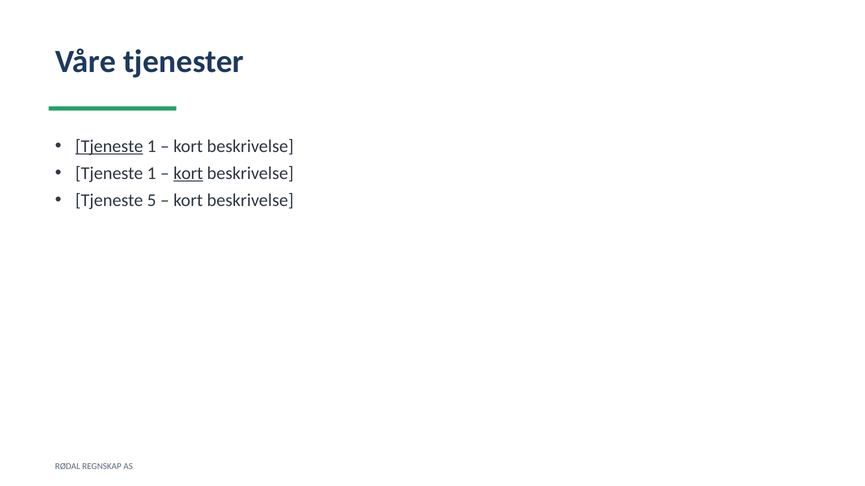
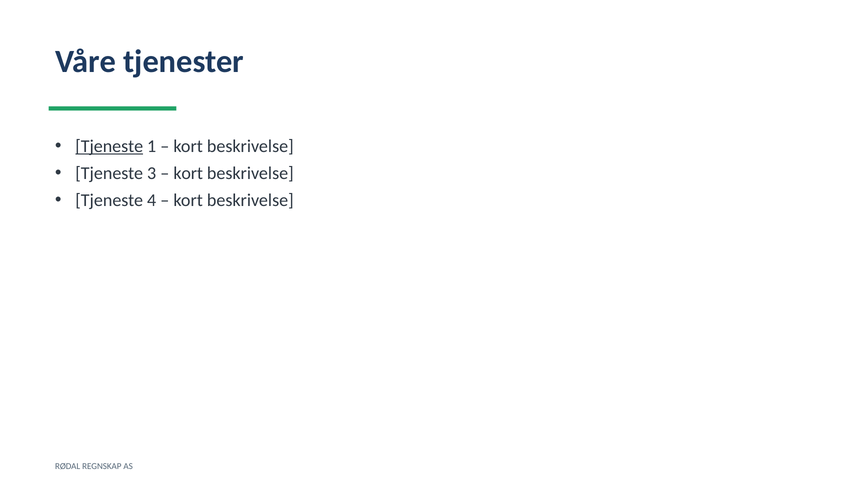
1: 1 -> 3 (152, 174)
kort underline: present -> none (188, 174)
5: 5 -> 4 (152, 201)
